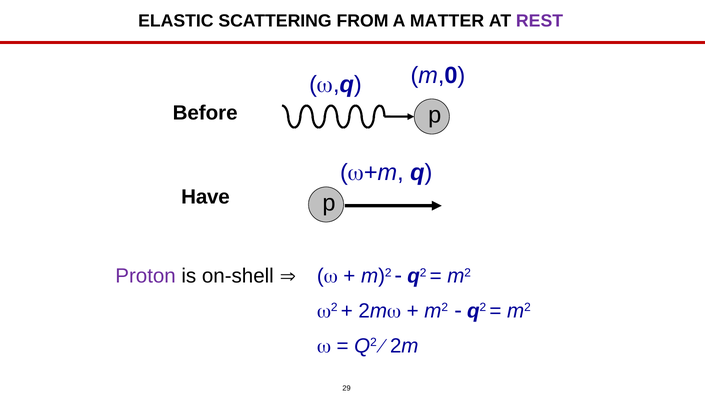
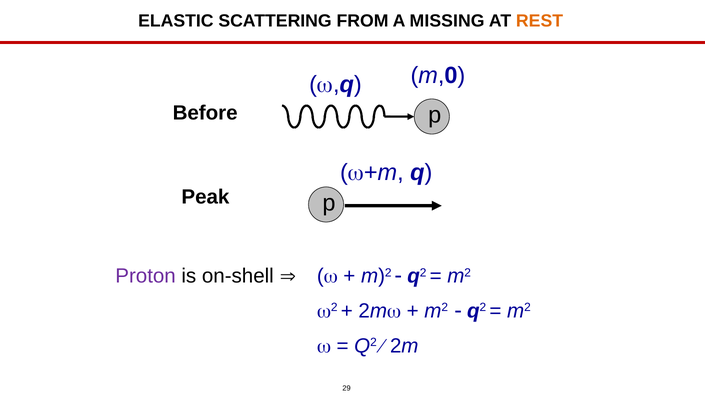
MATTER: MATTER -> MISSING (447, 21)
REST colour: purple -> orange (540, 21)
Have: Have -> Peak (205, 197)
